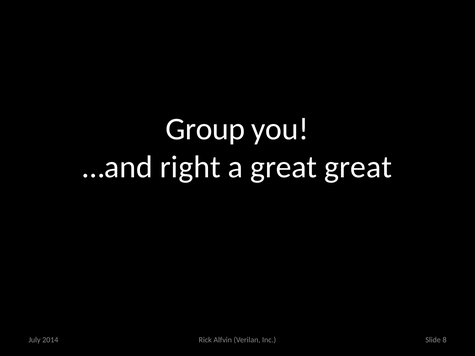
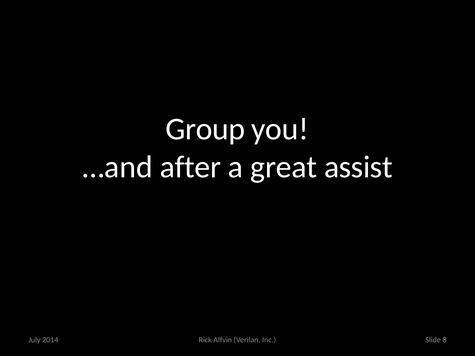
right: right -> after (190, 167)
great great: great -> assist (358, 167)
